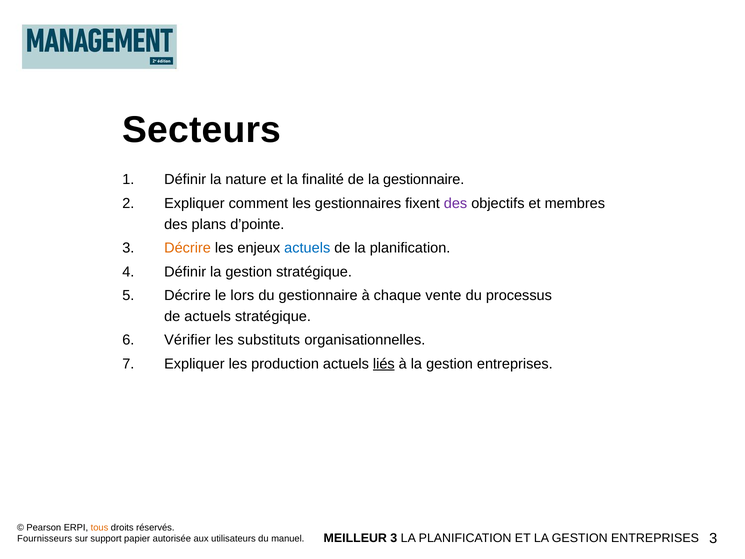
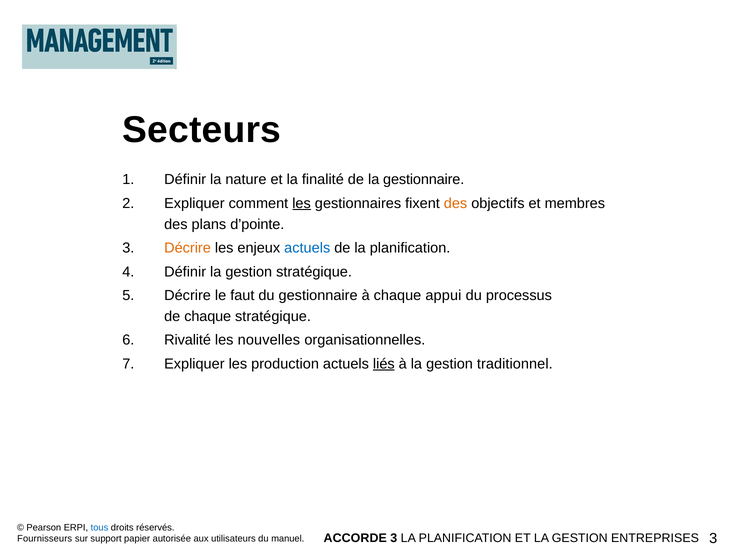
les underline: none -> present (302, 203)
des colour: purple -> orange (456, 203)
lors: lors -> faut (242, 295)
vente: vente -> appui (443, 295)
de actuels: actuels -> chaque (208, 316)
Vérifier: Vérifier -> Rivalité (188, 340)
substituts: substituts -> nouvelles (269, 340)
à la gestion entreprises: entreprises -> traditionnel (515, 364)
tous colour: orange -> blue (100, 527)
MEILLEUR: MEILLEUR -> ACCORDE (355, 538)
